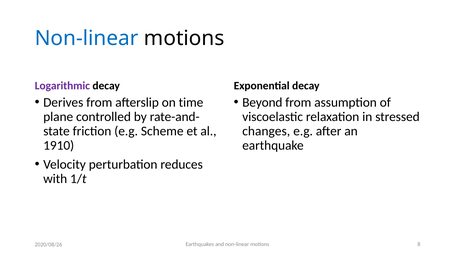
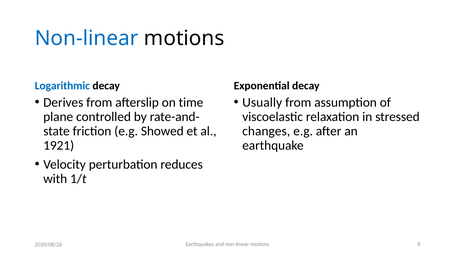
Logarithmic colour: purple -> blue (62, 86)
Beyond: Beyond -> Usually (262, 102)
Scheme: Scheme -> Showed (162, 131)
1910: 1910 -> 1921 (59, 145)
